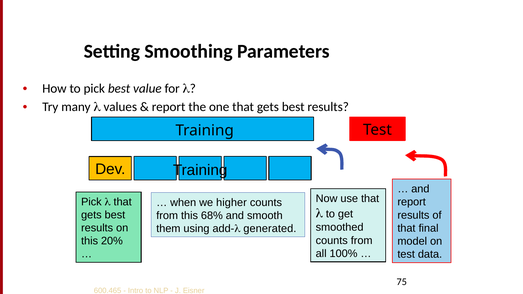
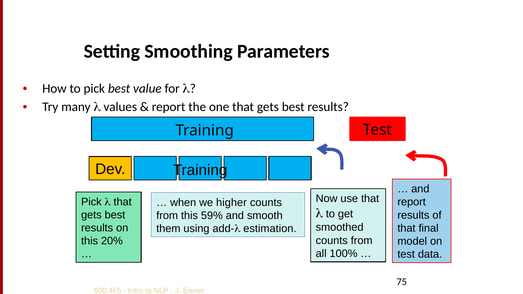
68%: 68% -> 59% (212, 216)
generated: generated -> estimation (270, 229)
